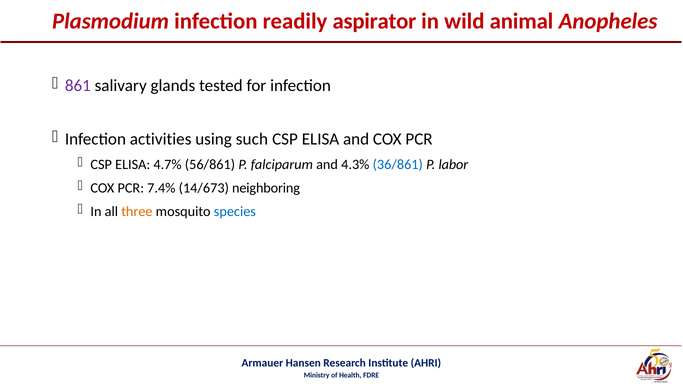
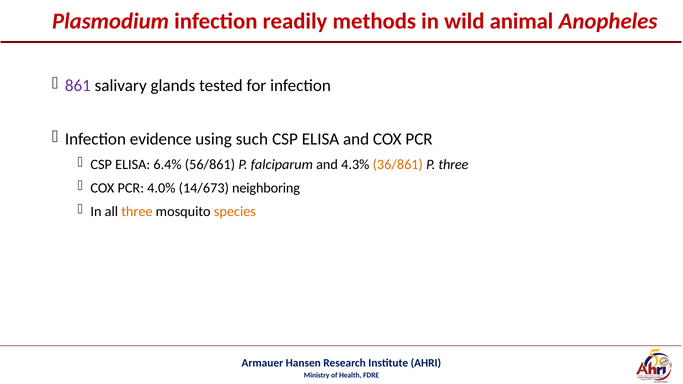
aspirator: aspirator -> methods (374, 21)
activities: activities -> evidence (161, 139)
4.7%: 4.7% -> 6.4% (168, 164)
36/861 colour: blue -> orange (398, 164)
P labor: labor -> three (453, 164)
7.4%: 7.4% -> 4.0% (161, 188)
species colour: blue -> orange (235, 212)
